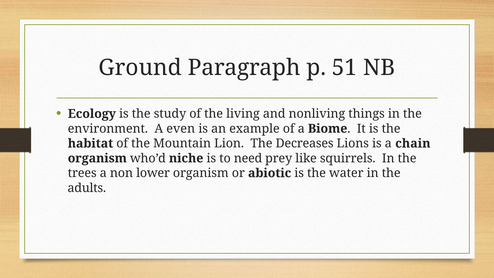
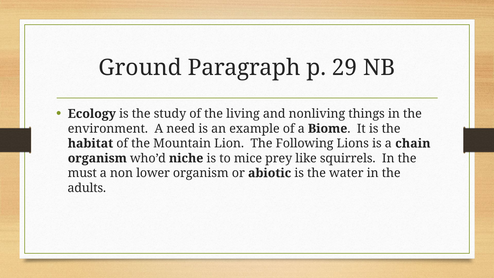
51: 51 -> 29 (345, 68)
even: even -> need (181, 129)
Decreases: Decreases -> Following (305, 143)
need: need -> mice (248, 158)
trees: trees -> must (82, 173)
